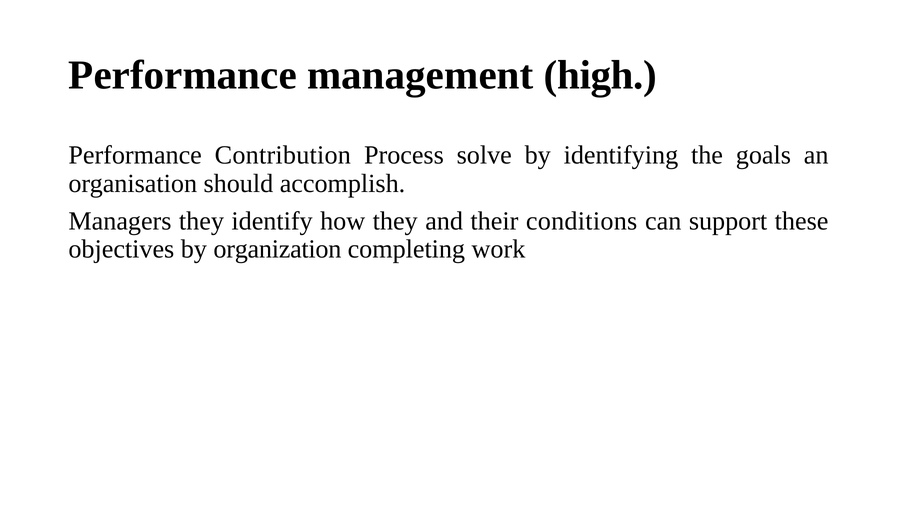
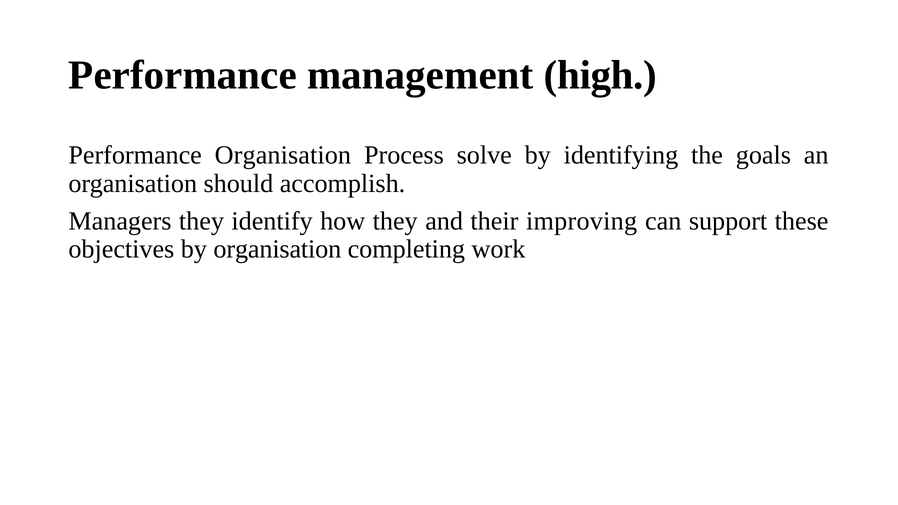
Performance Contribution: Contribution -> Organisation (283, 155)
conditions: conditions -> improving (582, 221)
by organization: organization -> organisation (277, 249)
